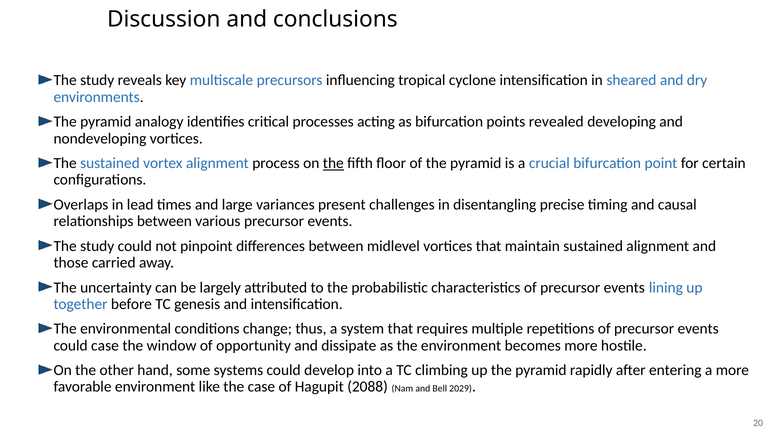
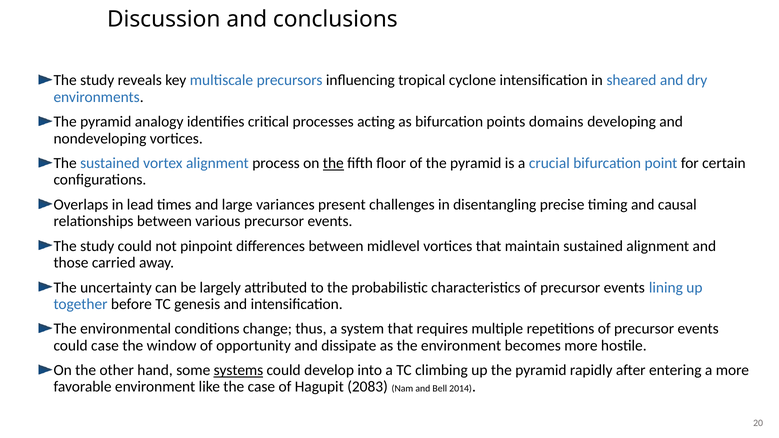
revealed: revealed -> domains (556, 122)
systems underline: none -> present (238, 370)
2088: 2088 -> 2083 (368, 387)
2029: 2029 -> 2014 (461, 389)
